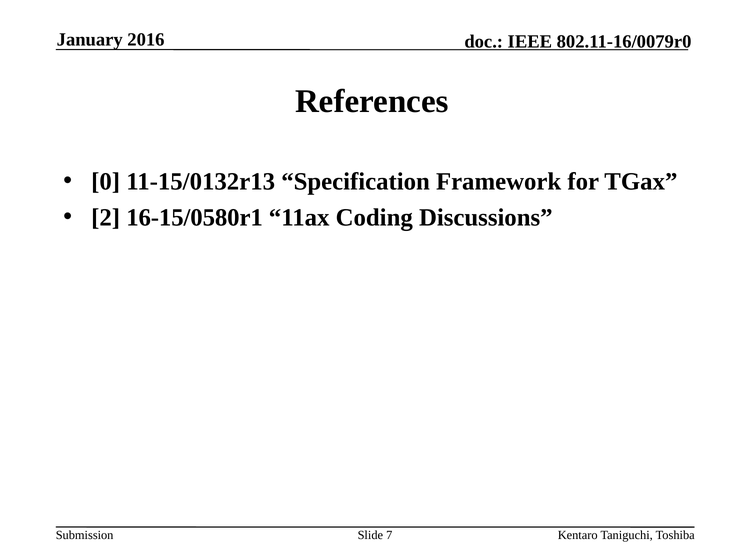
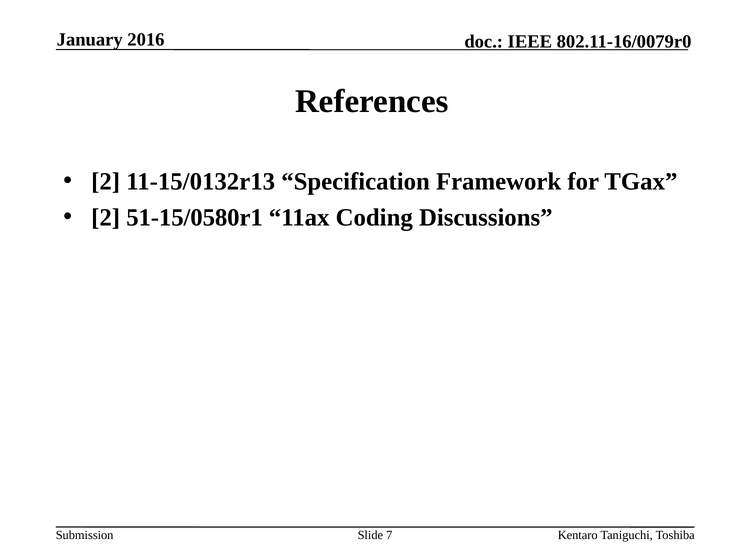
0: 0 -> 2 (106, 182)
16-15/0580r1: 16-15/0580r1 -> 51-15/0580r1 (195, 218)
